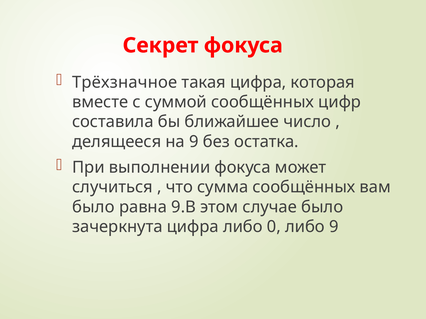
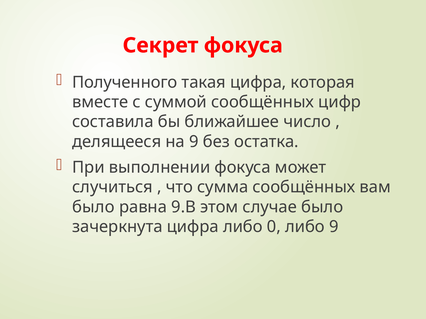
Трёхзначное: Трёхзначное -> Полученного (125, 82)
